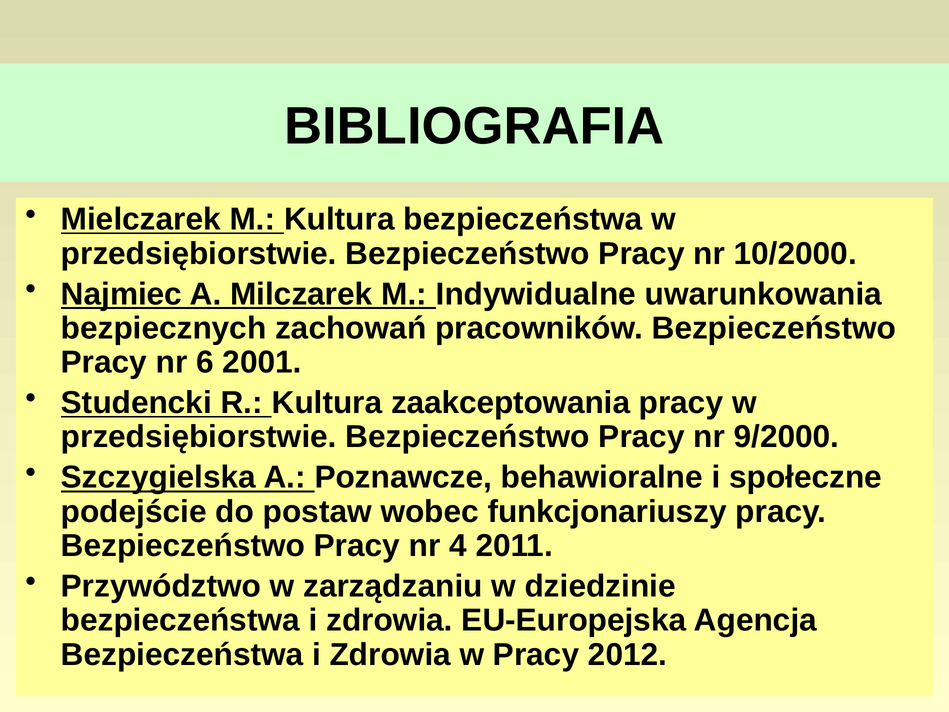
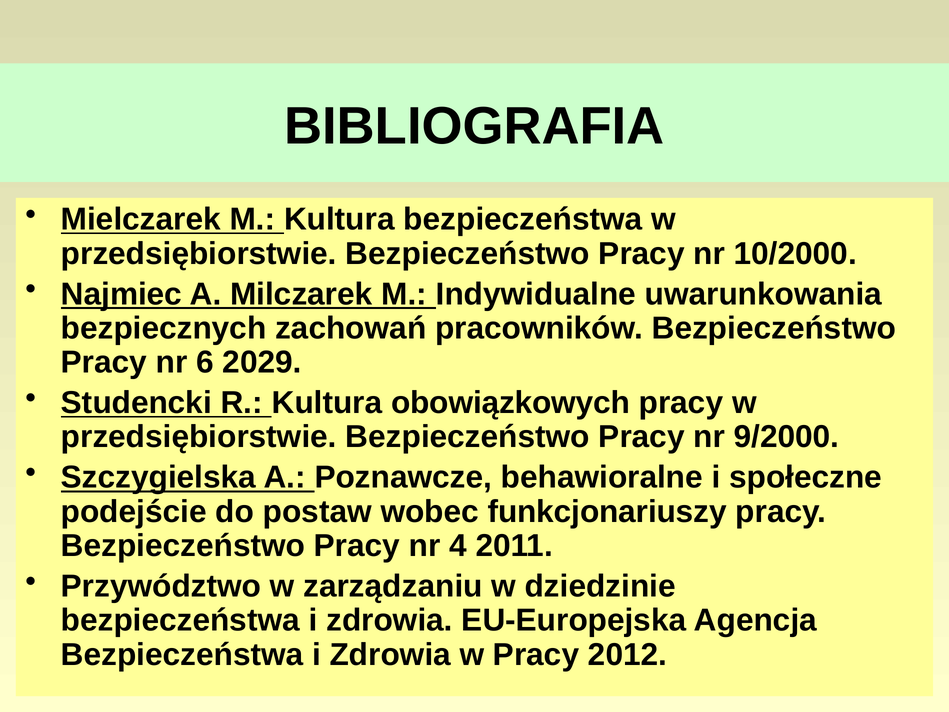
2001: 2001 -> 2029 (262, 362)
zaakceptowania: zaakceptowania -> obowiązkowych (511, 403)
